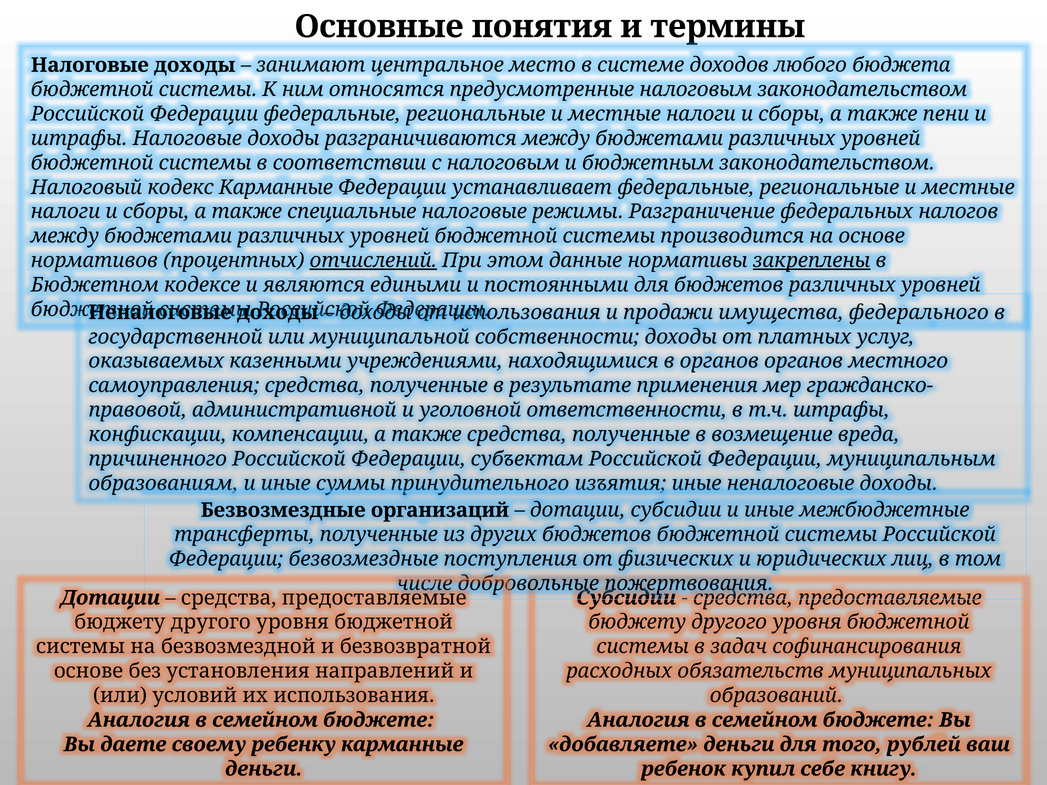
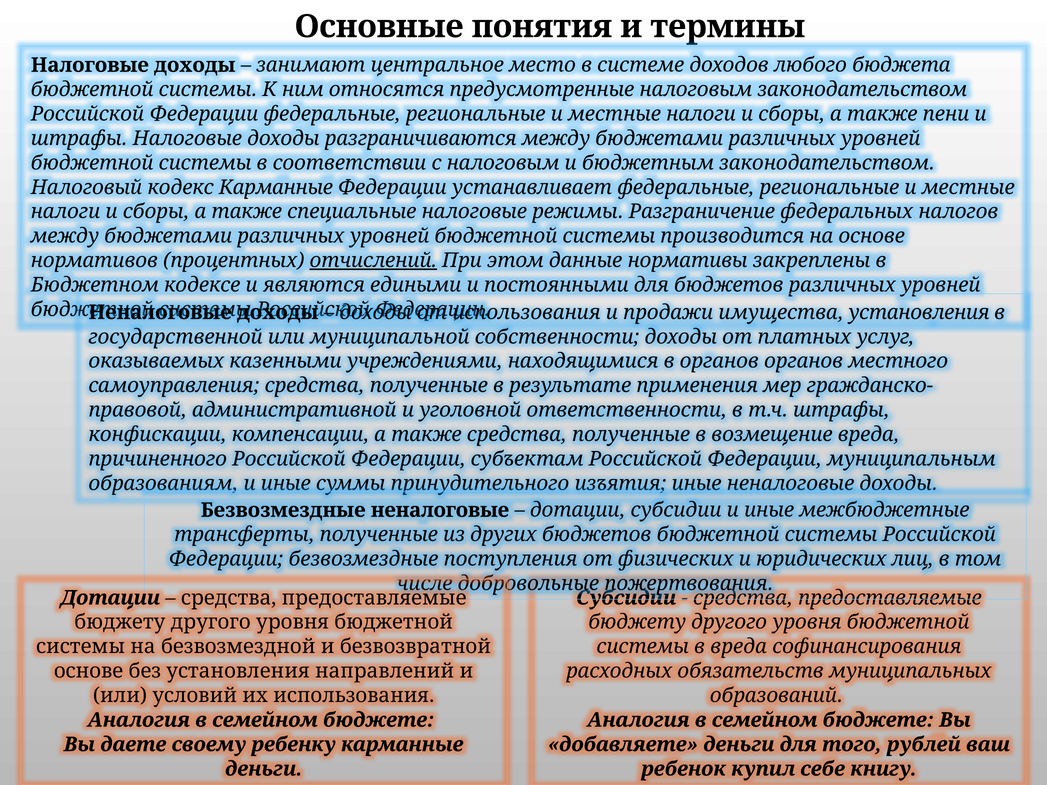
закреплены underline: present -> none (812, 261)
имущества федерального: федерального -> установления (919, 312)
Безвозмездные организаций: организаций -> неналоговые (440, 510)
в задач: задач -> вреда (739, 647)
